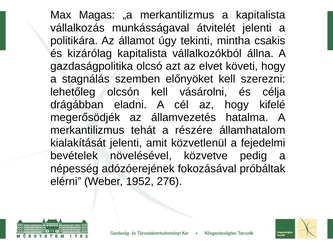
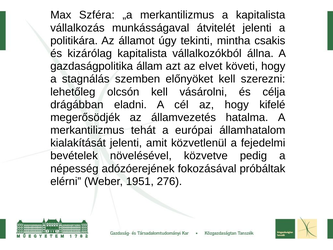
Magas: Magas -> Szféra (97, 15)
olcsó: olcsó -> állam (149, 66)
részére: részére -> európai (194, 130)
1952: 1952 -> 1951 (140, 181)
